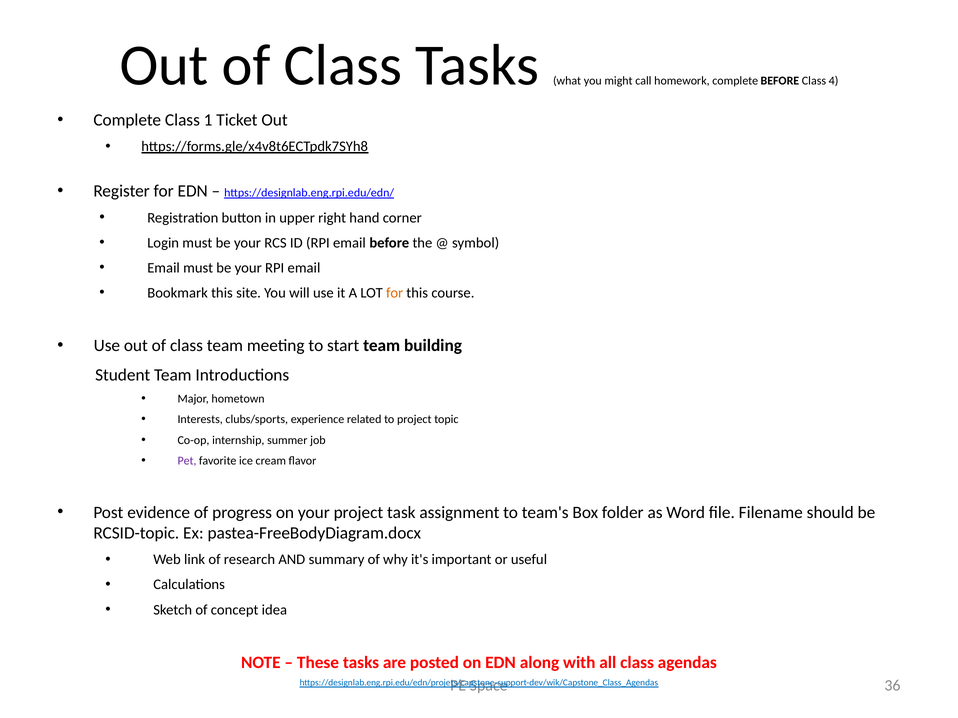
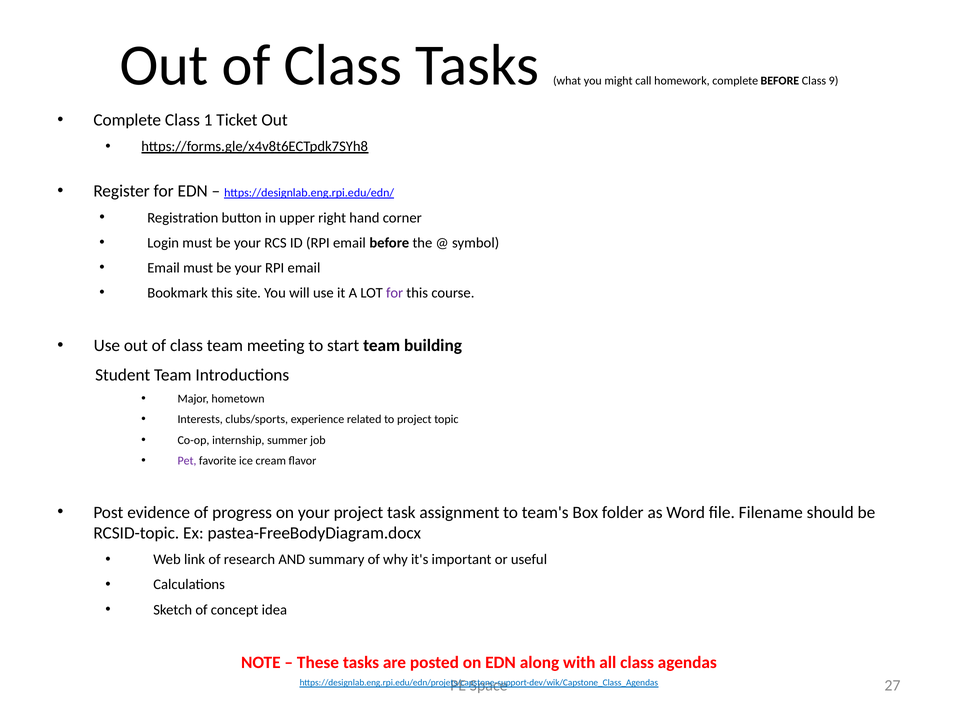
4: 4 -> 9 (834, 81)
for colour: orange -> purple (395, 293)
36: 36 -> 27 (892, 686)
